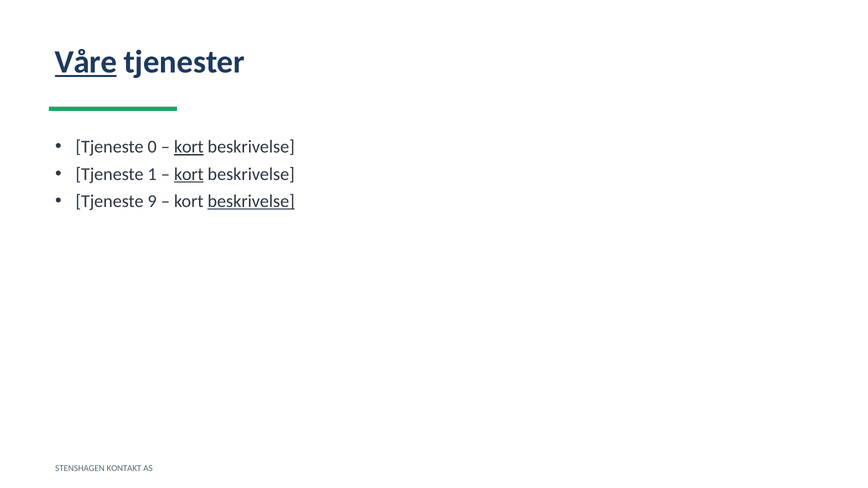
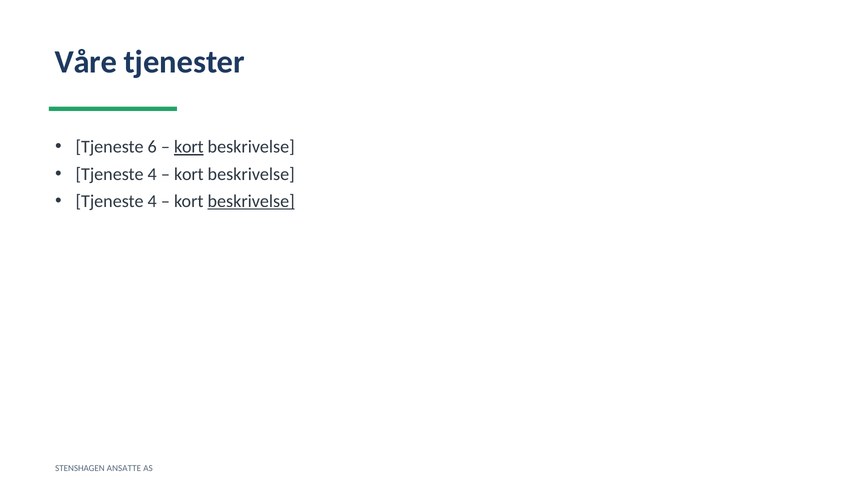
Våre underline: present -> none (86, 62)
0: 0 -> 6 (152, 147)
1: 1 -> 4 (152, 174)
kort underline: present -> none (189, 174)
9: 9 -> 4 (152, 201)
KONTAKT: KONTAKT -> ANSATTE (124, 468)
